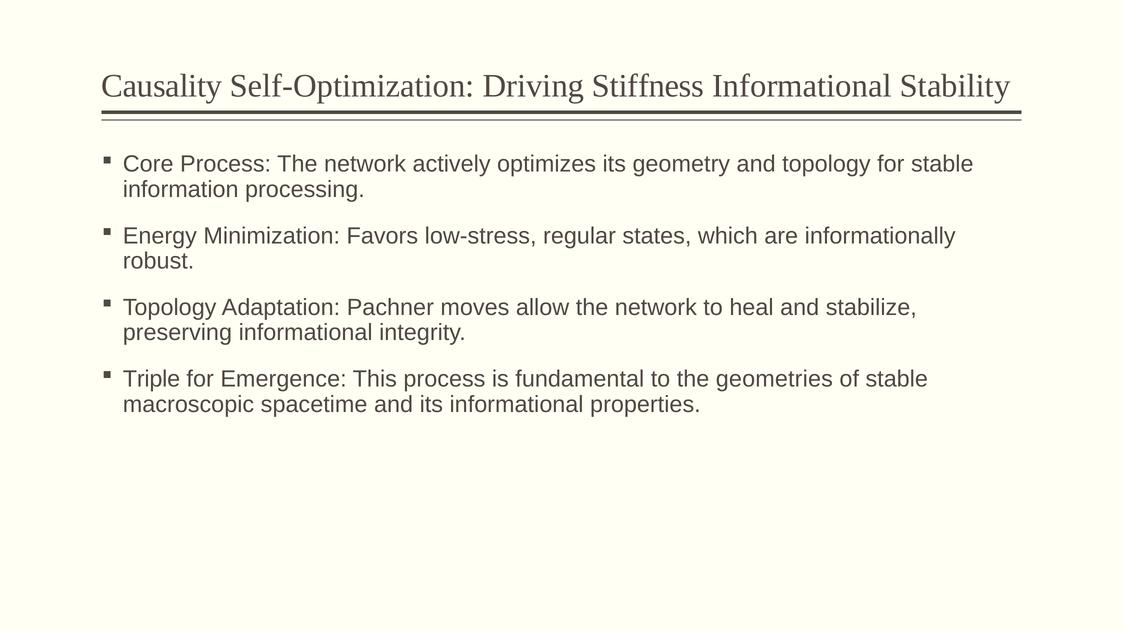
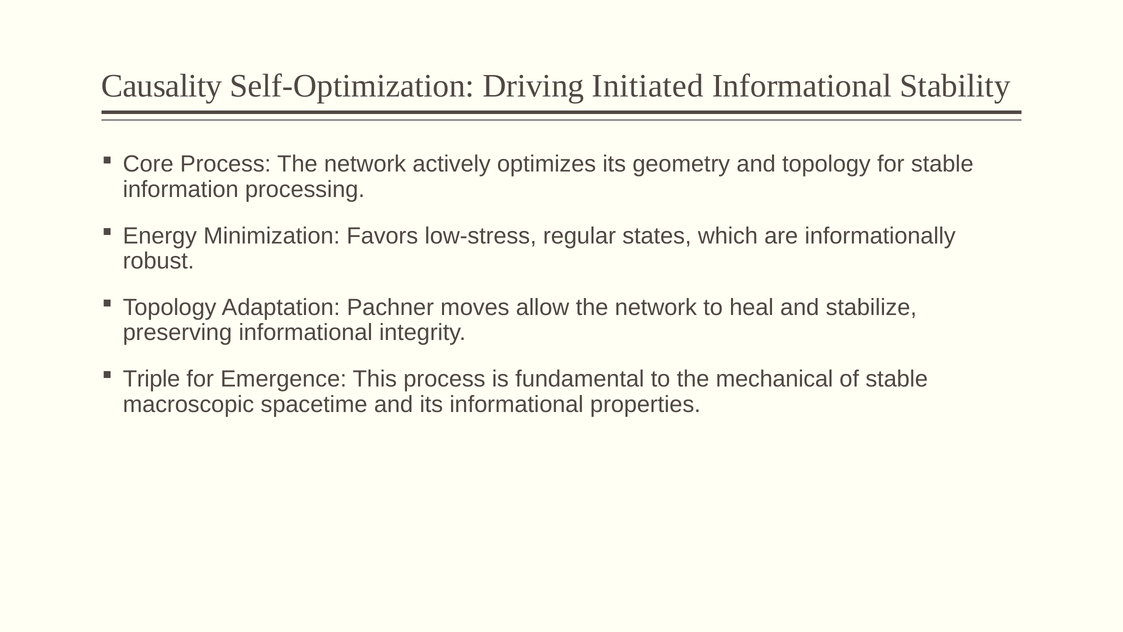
Stiffness: Stiffness -> Initiated (648, 86)
geometries: geometries -> mechanical (774, 379)
